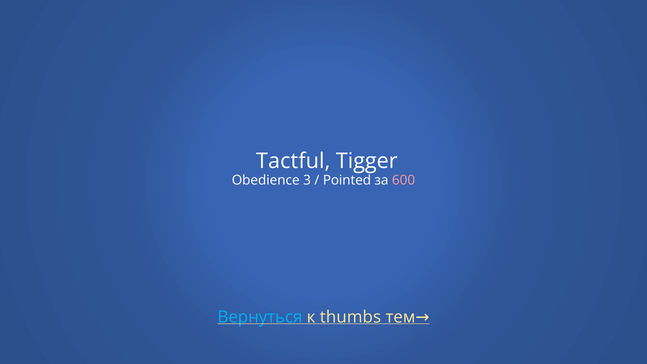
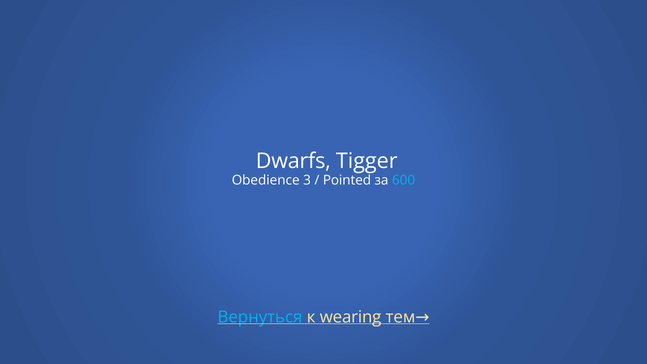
Tactful: Tactful -> Dwarfs (293, 161)
600 colour: pink -> light blue (404, 180)
thumbs: thumbs -> wearing (351, 317)
